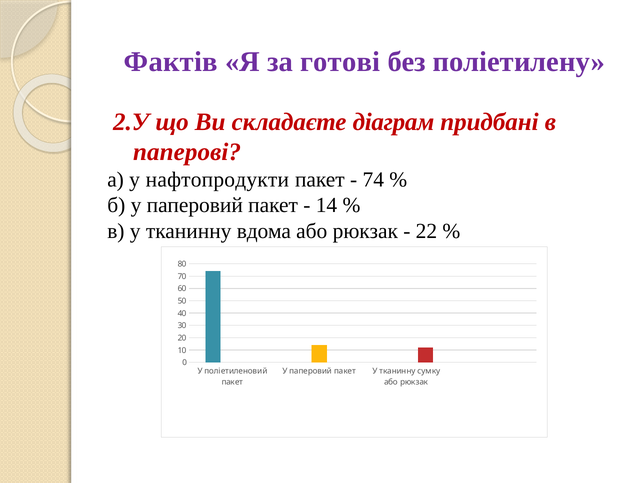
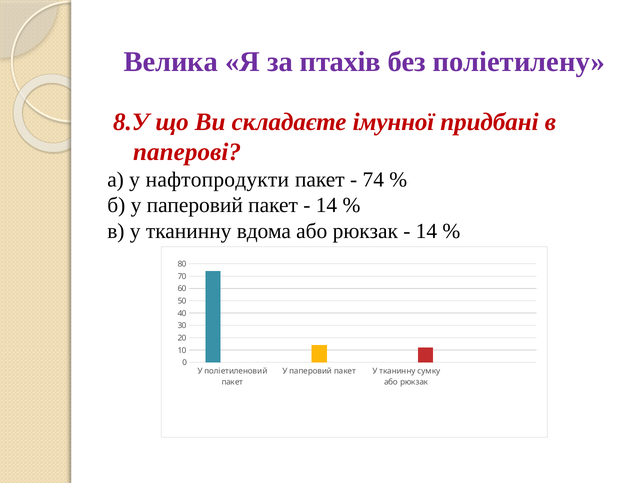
Фактів: Фактів -> Велика (171, 62)
готові: готові -> птахів (340, 62)
2.У: 2.У -> 8.У (131, 122)
діаграм: діаграм -> імунної (393, 122)
22: 22 -> 14 (426, 231)
